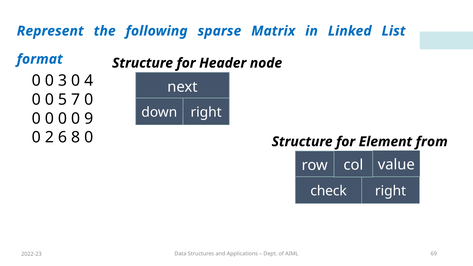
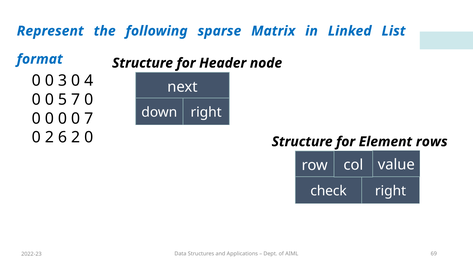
0 9: 9 -> 7 (89, 119)
6 8: 8 -> 2 (76, 137)
from: from -> rows (432, 142)
